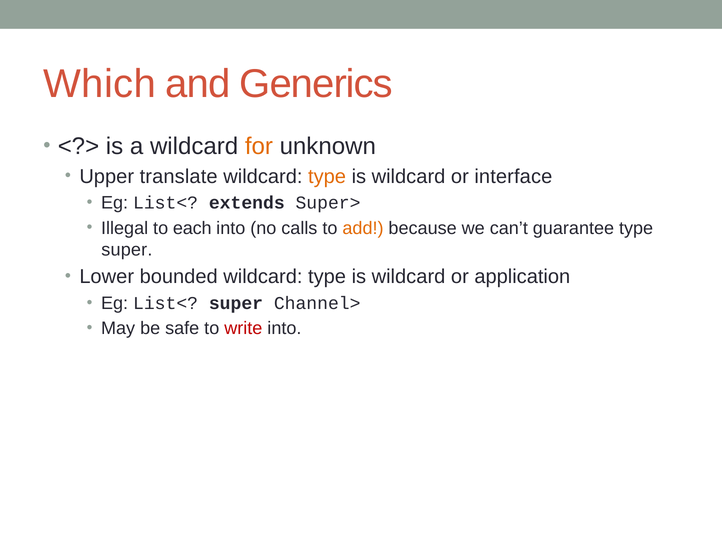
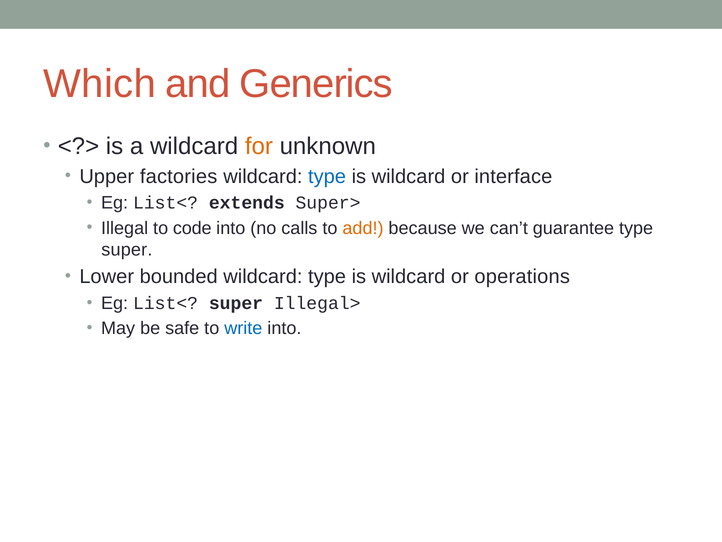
translate: translate -> factories (179, 176)
type colour: orange -> blue (327, 176)
each: each -> code (192, 228)
application: application -> operations (522, 277)
Channel>: Channel> -> Illegal> (317, 303)
write colour: red -> blue (243, 328)
